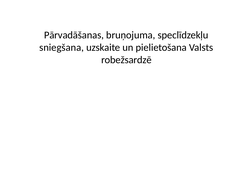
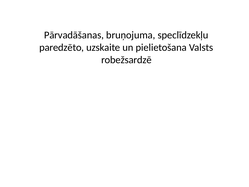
sniegšana: sniegšana -> paredzēto (62, 47)
